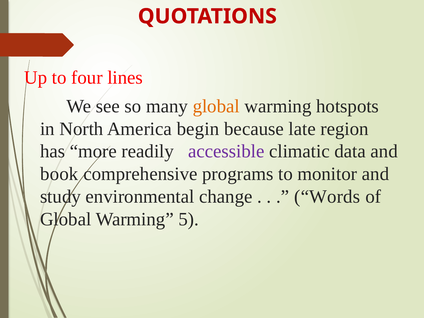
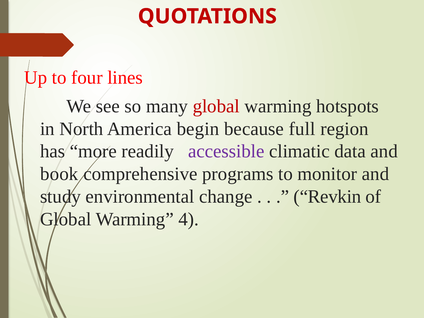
global colour: orange -> red (216, 106)
late: late -> full (302, 129)
Words: Words -> Revkin (327, 197)
5: 5 -> 4 (189, 219)
